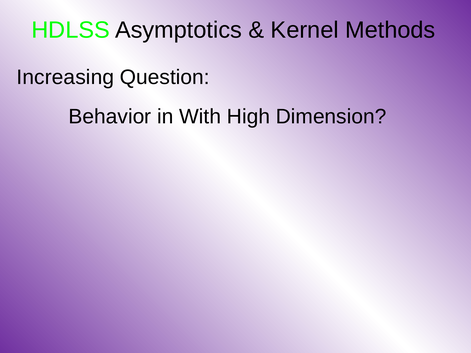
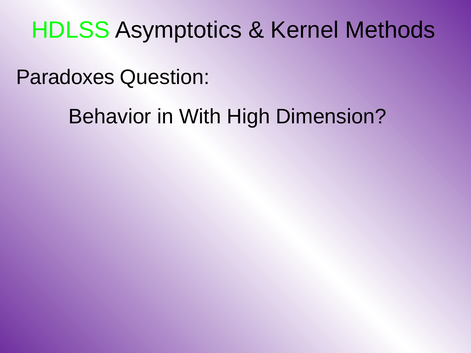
Increasing: Increasing -> Paradoxes (65, 77)
